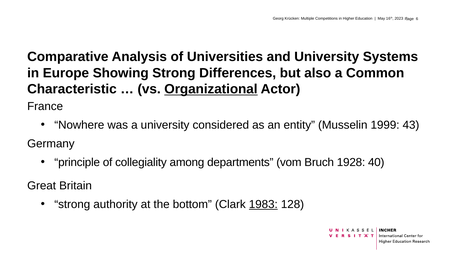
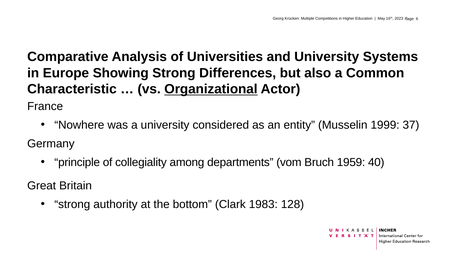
43: 43 -> 37 (411, 125)
1928: 1928 -> 1959 (351, 163)
1983 underline: present -> none (263, 205)
